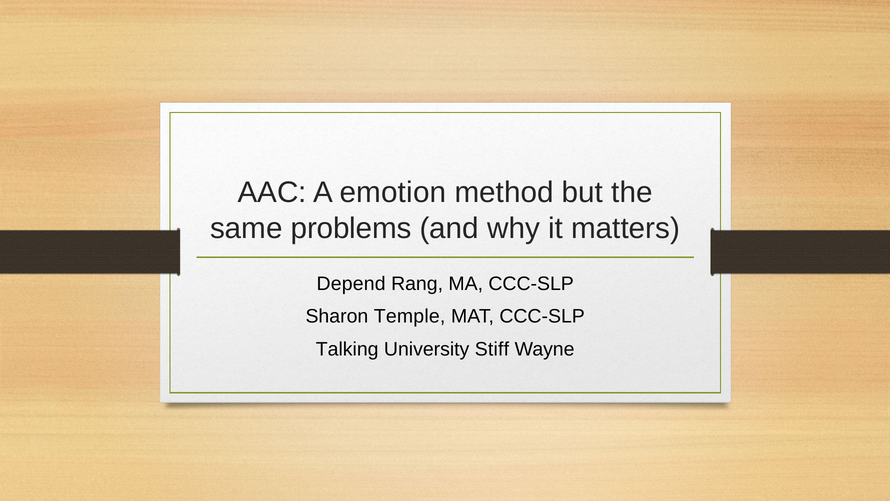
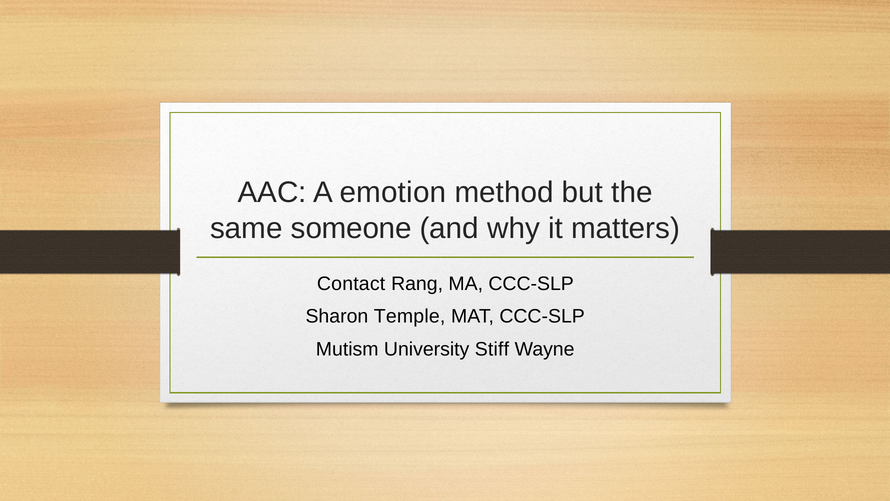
problems: problems -> someone (351, 228)
Depend: Depend -> Contact (351, 283)
Talking: Talking -> Mutism (347, 349)
